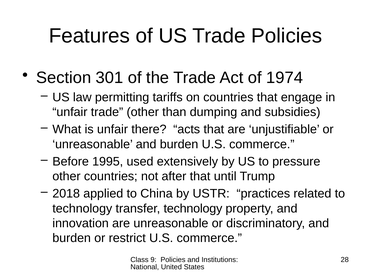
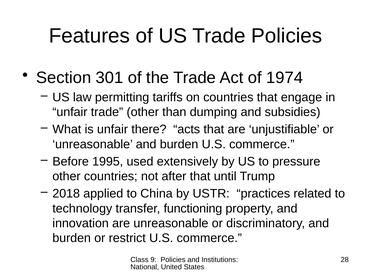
transfer technology: technology -> functioning (193, 209)
